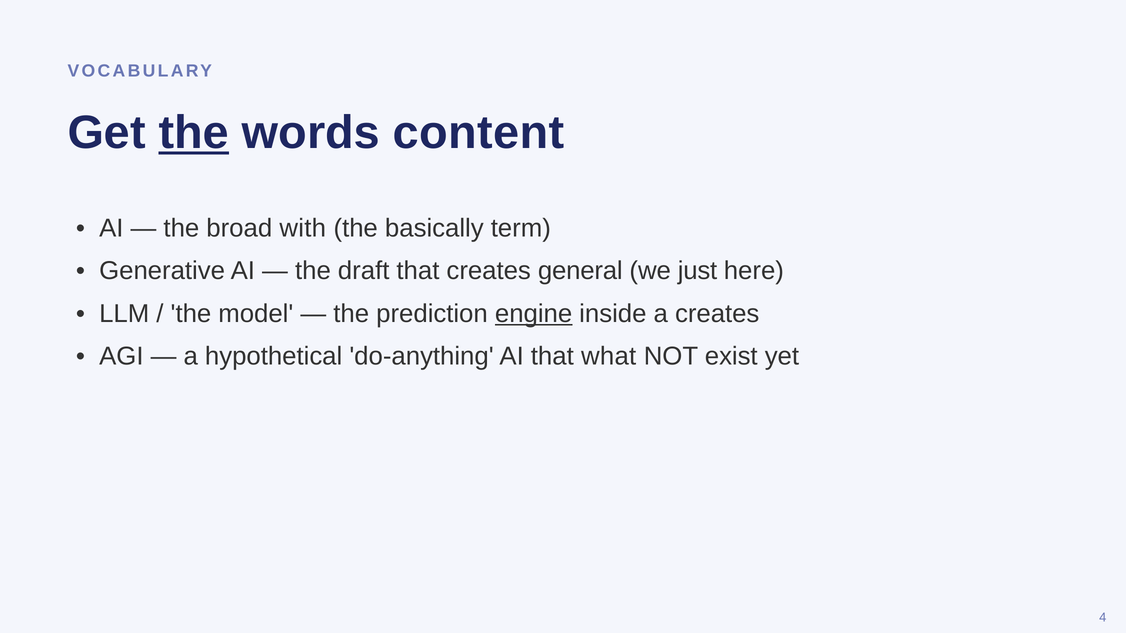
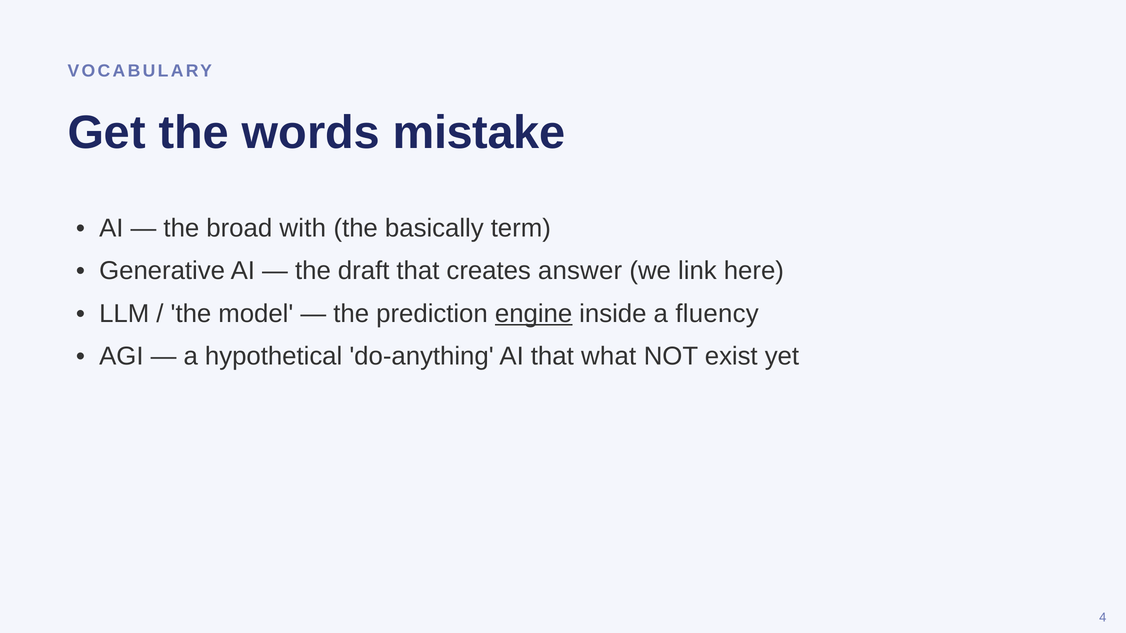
the underline: present -> none (194, 133)
content: content -> mistake (479, 133)
general: general -> answer (580, 271)
just: just -> link (697, 271)
a creates: creates -> fluency (717, 314)
